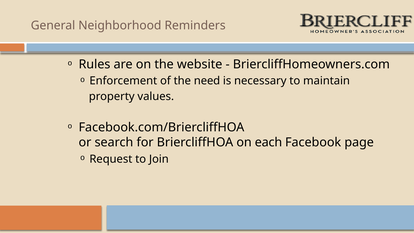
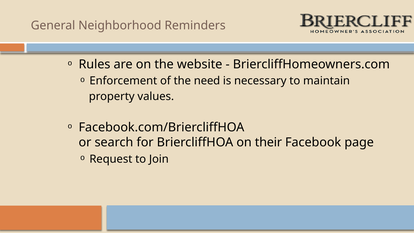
each: each -> their (268, 142)
